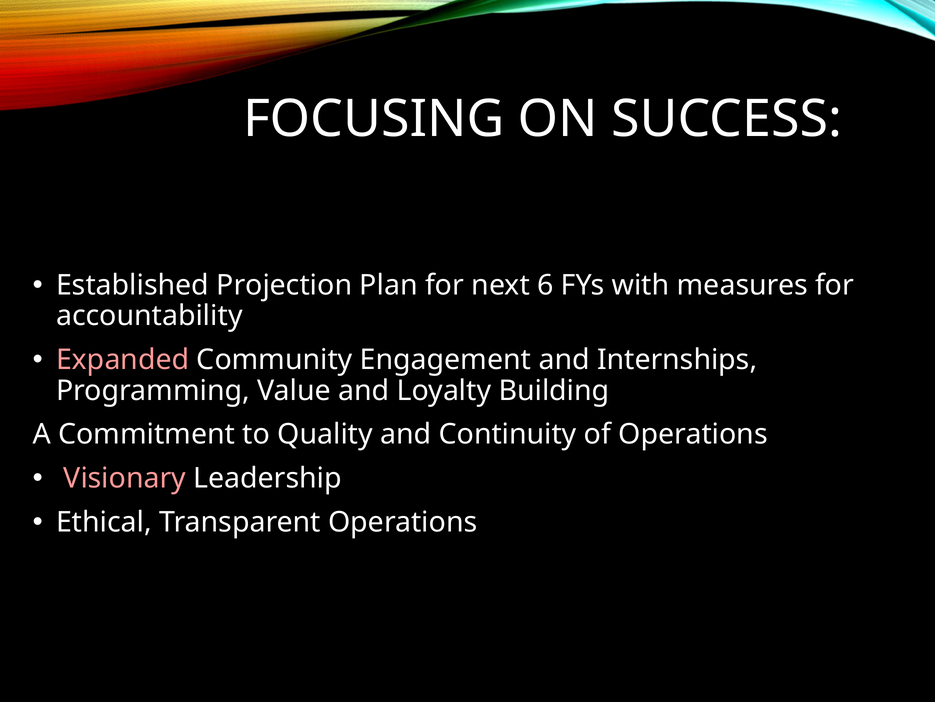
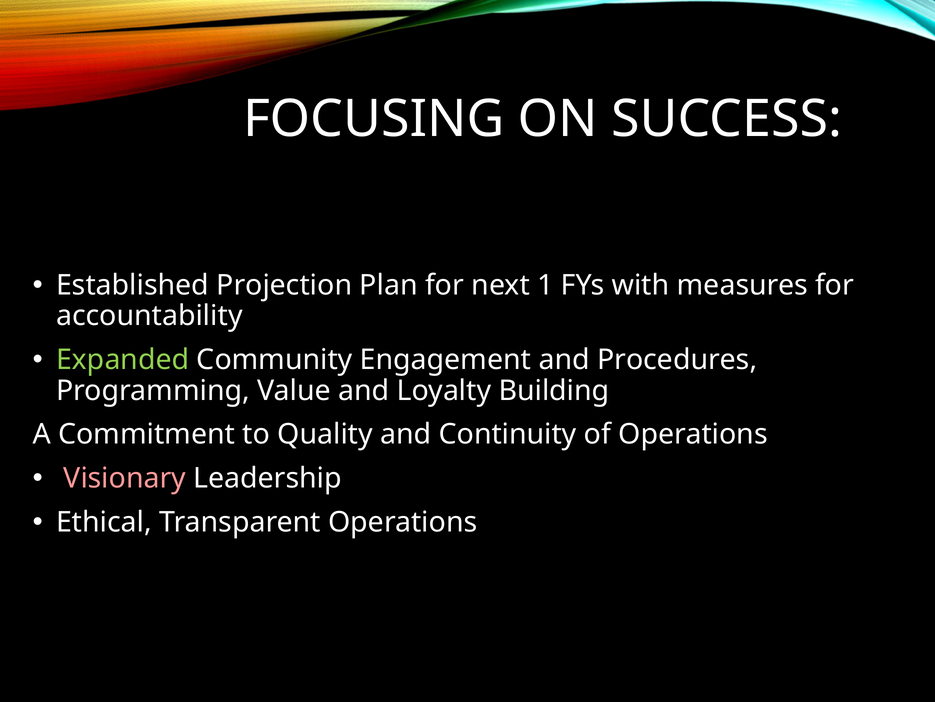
6: 6 -> 1 (545, 285)
Expanded colour: pink -> light green (123, 359)
Internships: Internships -> Procedures (677, 359)
